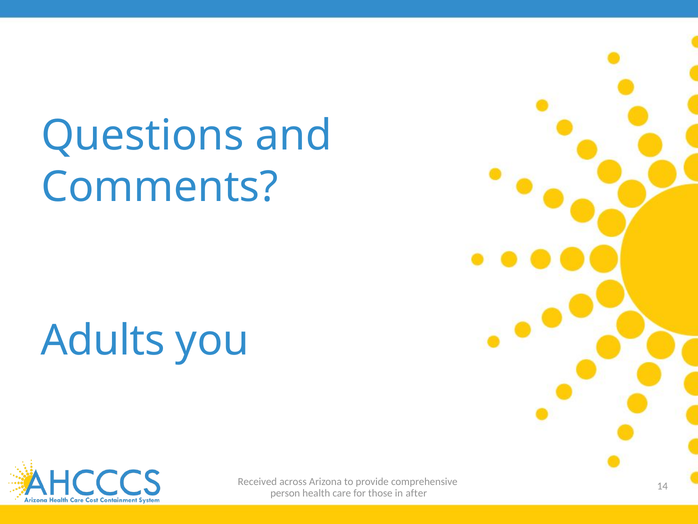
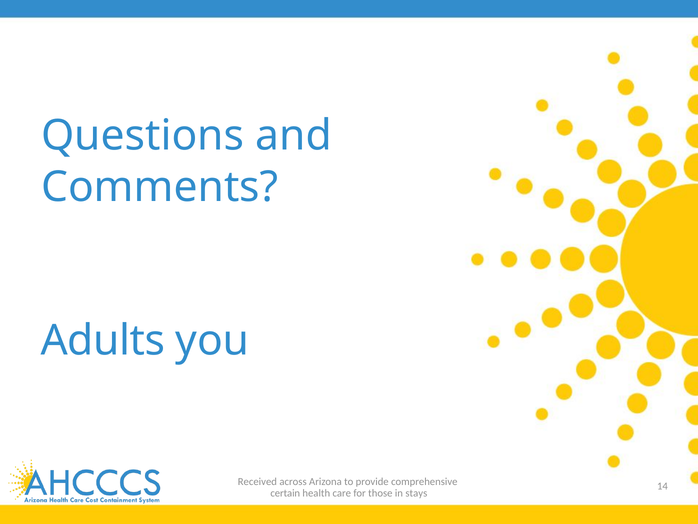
person: person -> certain (285, 493)
after: after -> stays (416, 493)
